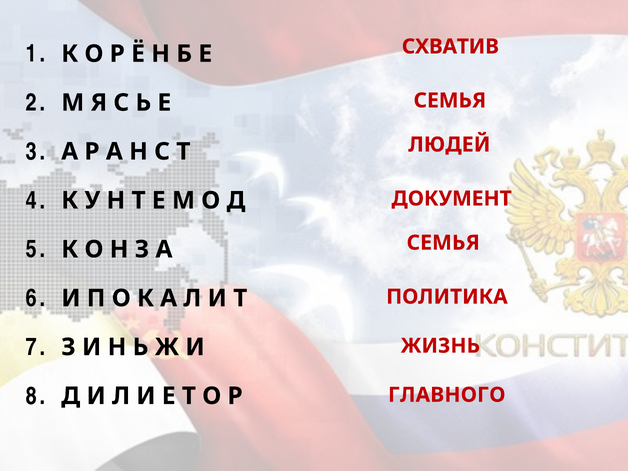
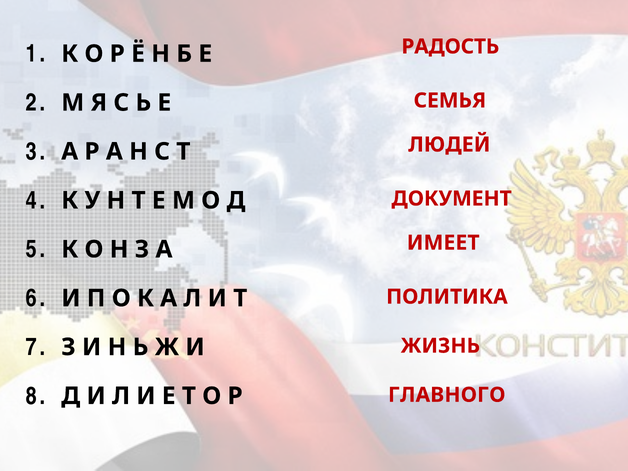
СХВАТИВ: СХВАТИВ -> РАДОСТЬ (450, 47)
СЕМЬЯ: СЕМЬЯ -> ИМЕЕТ (443, 243)
